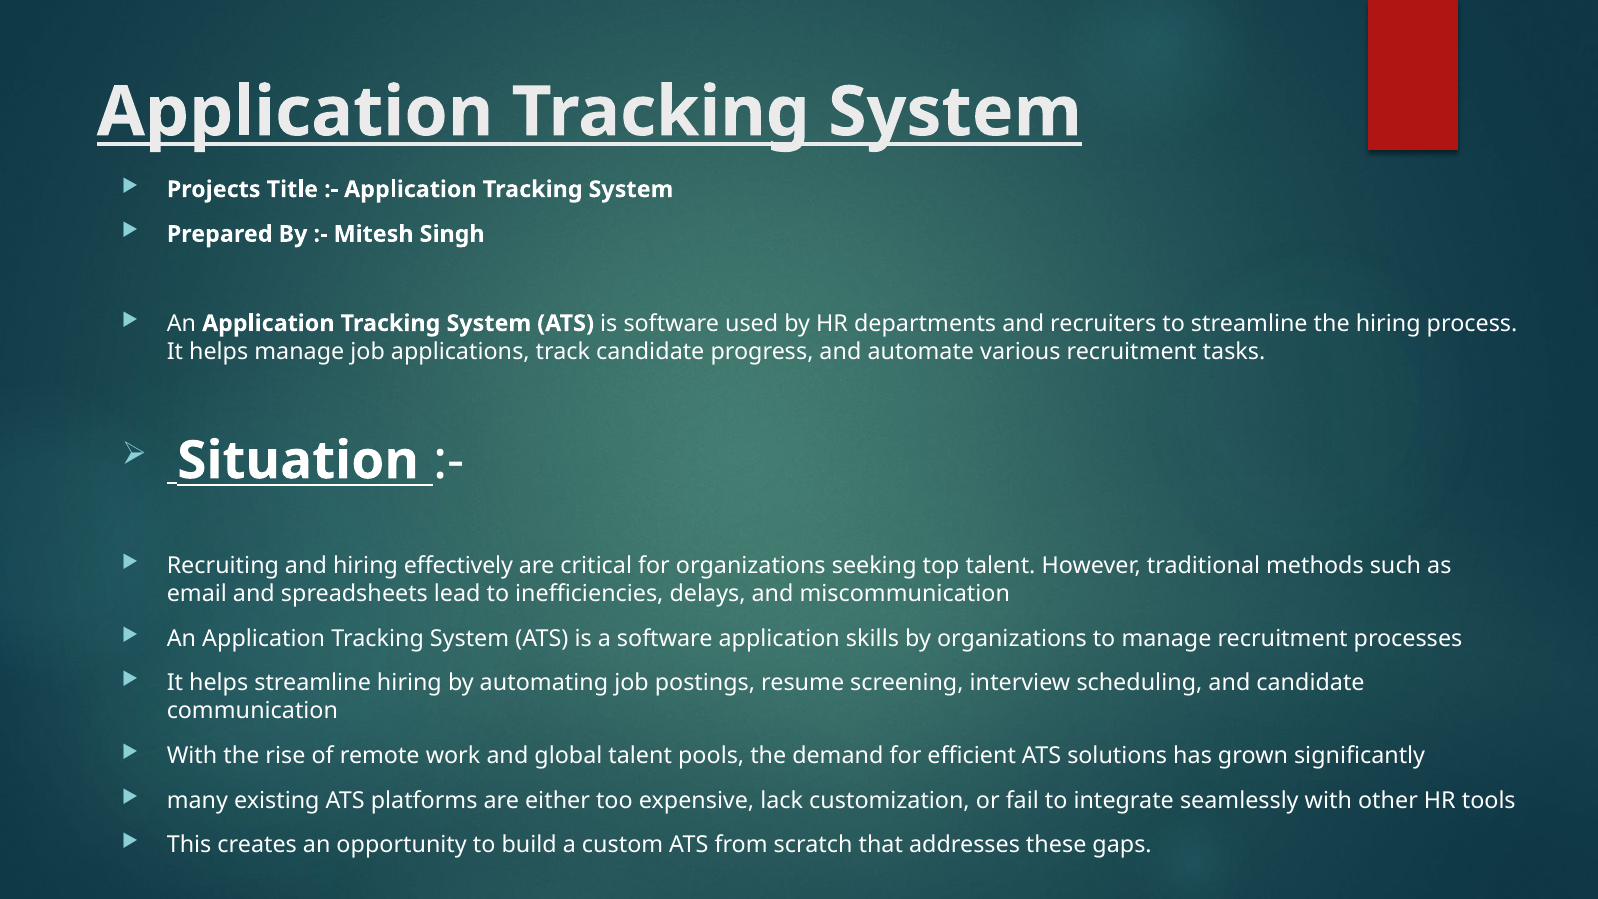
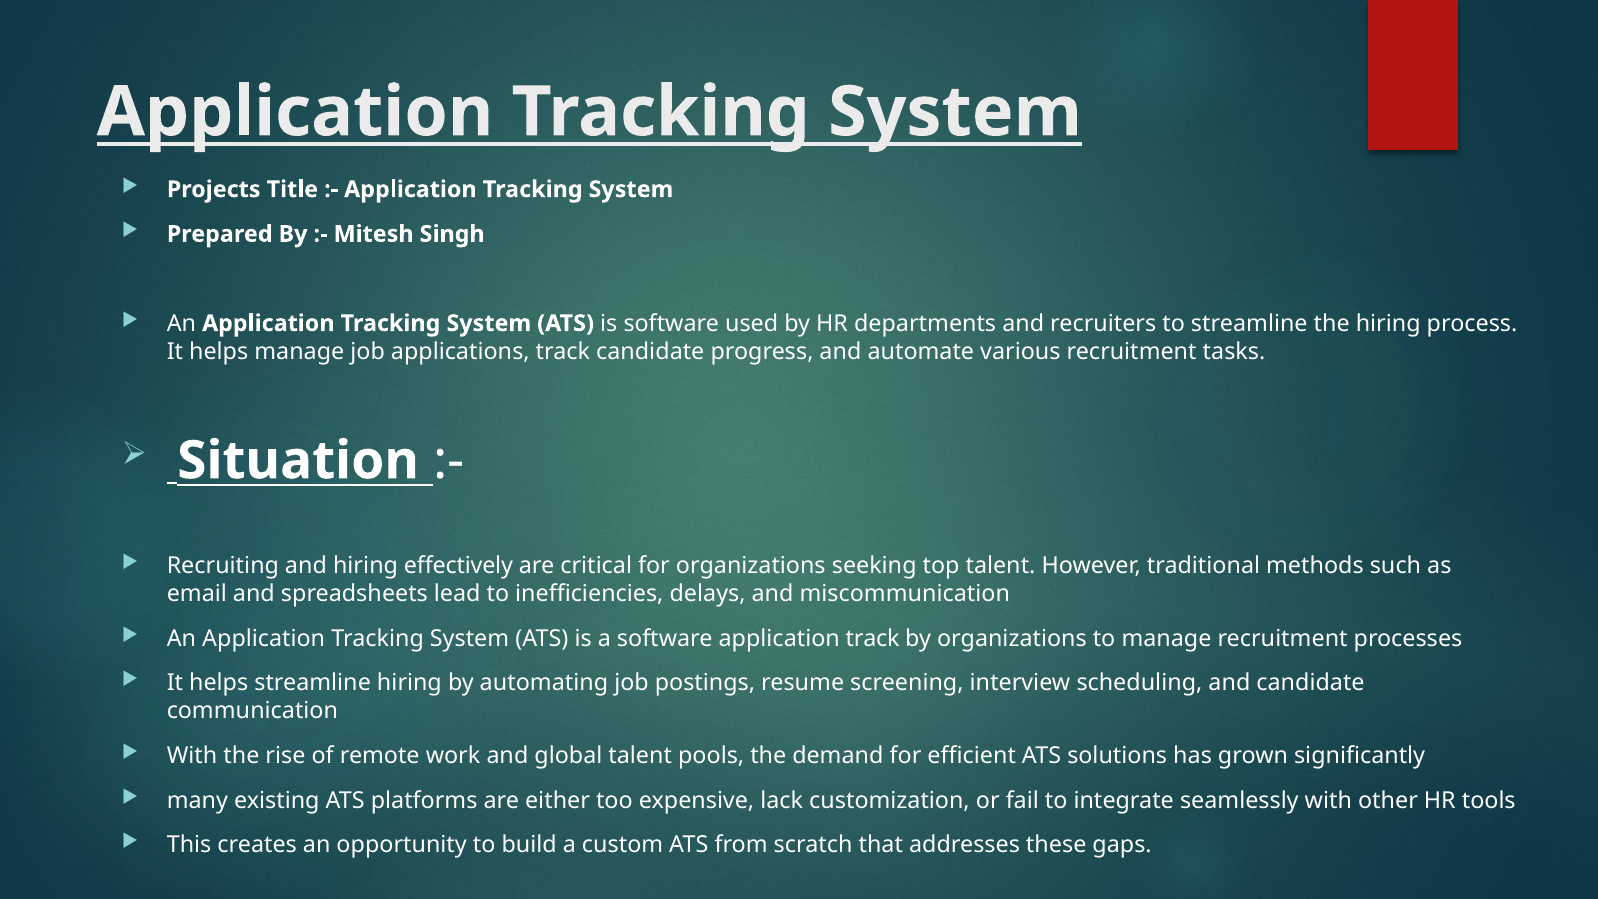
application skills: skills -> track (873, 638)
